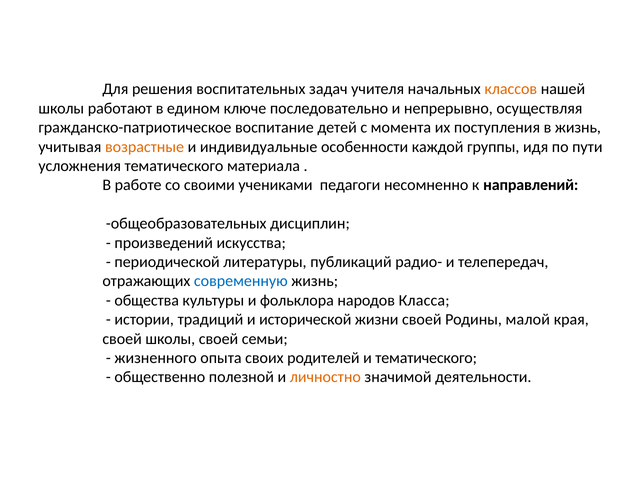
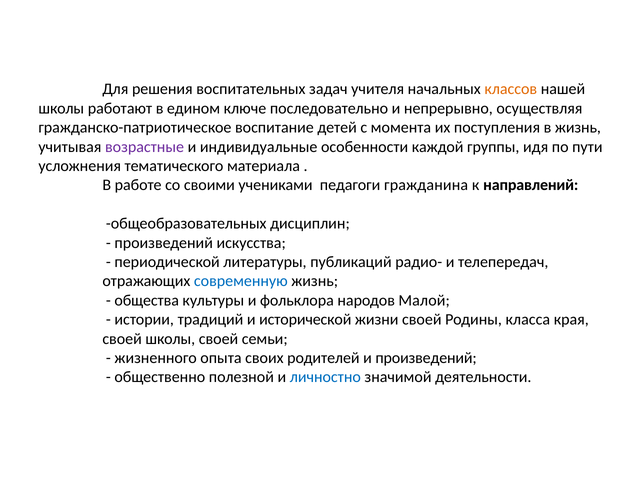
возрастные colour: orange -> purple (145, 147)
несомненно: несомненно -> гражданина (426, 185)
Класса: Класса -> Малой (424, 300)
малой: малой -> класса (528, 320)
и тематического: тематического -> произведений (426, 358)
личностно colour: orange -> blue (325, 377)
